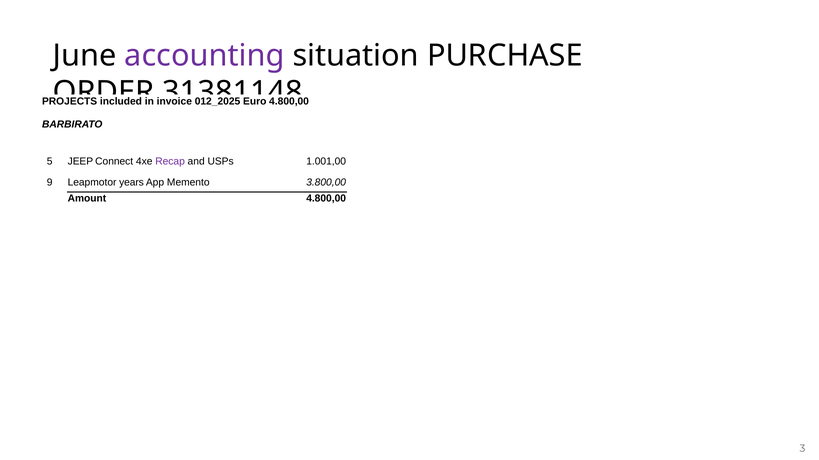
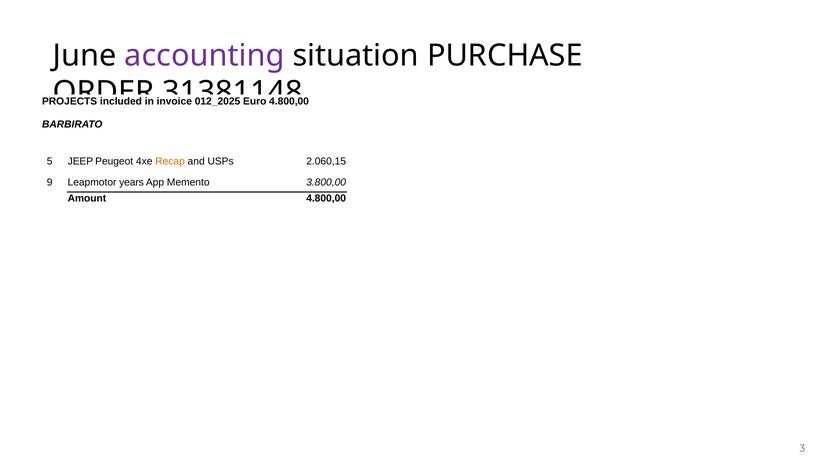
Connect: Connect -> Peugeot (114, 161)
Recap colour: purple -> orange (170, 161)
1.001,00: 1.001,00 -> 2.060,15 (326, 161)
